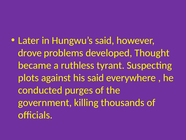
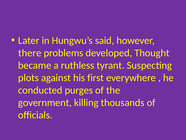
drove: drove -> there (30, 53)
his said: said -> first (96, 78)
